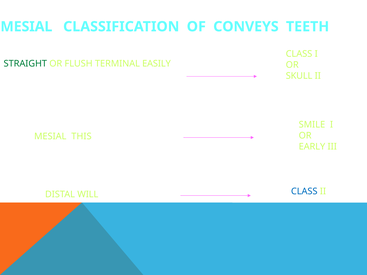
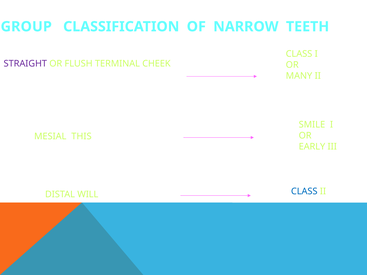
MESIAL: MESIAL -> GROUP (26, 27)
CONVEYS: CONVEYS -> NARROW (246, 27)
STRAIGHT colour: green -> purple (25, 64)
EASILY: EASILY -> CHEEK (156, 64)
SKULL: SKULL -> MANY (299, 76)
